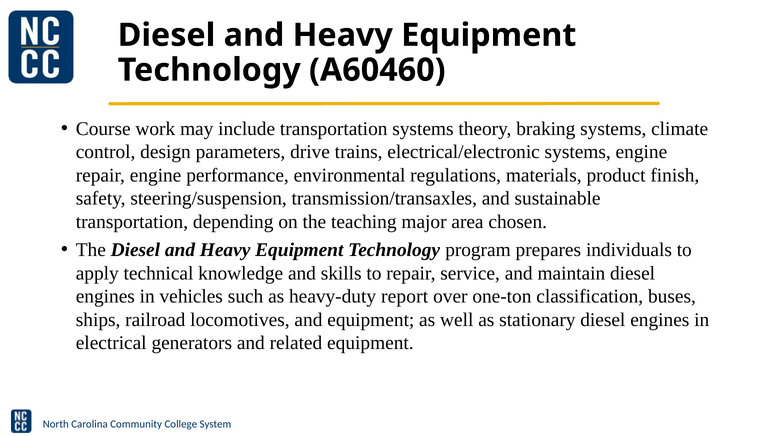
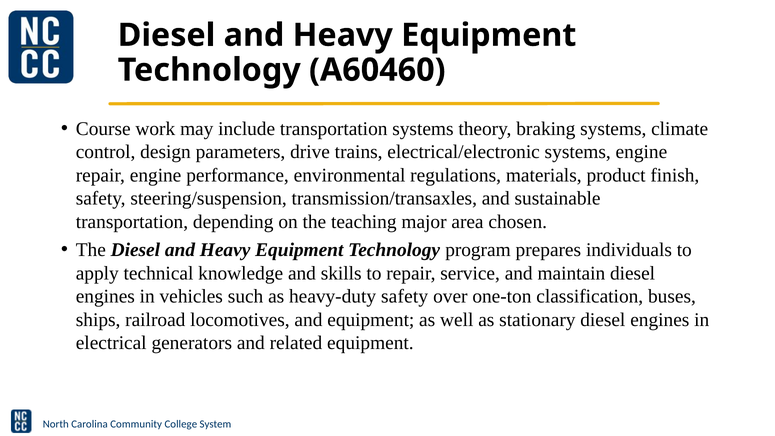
heavy-duty report: report -> safety (405, 296)
